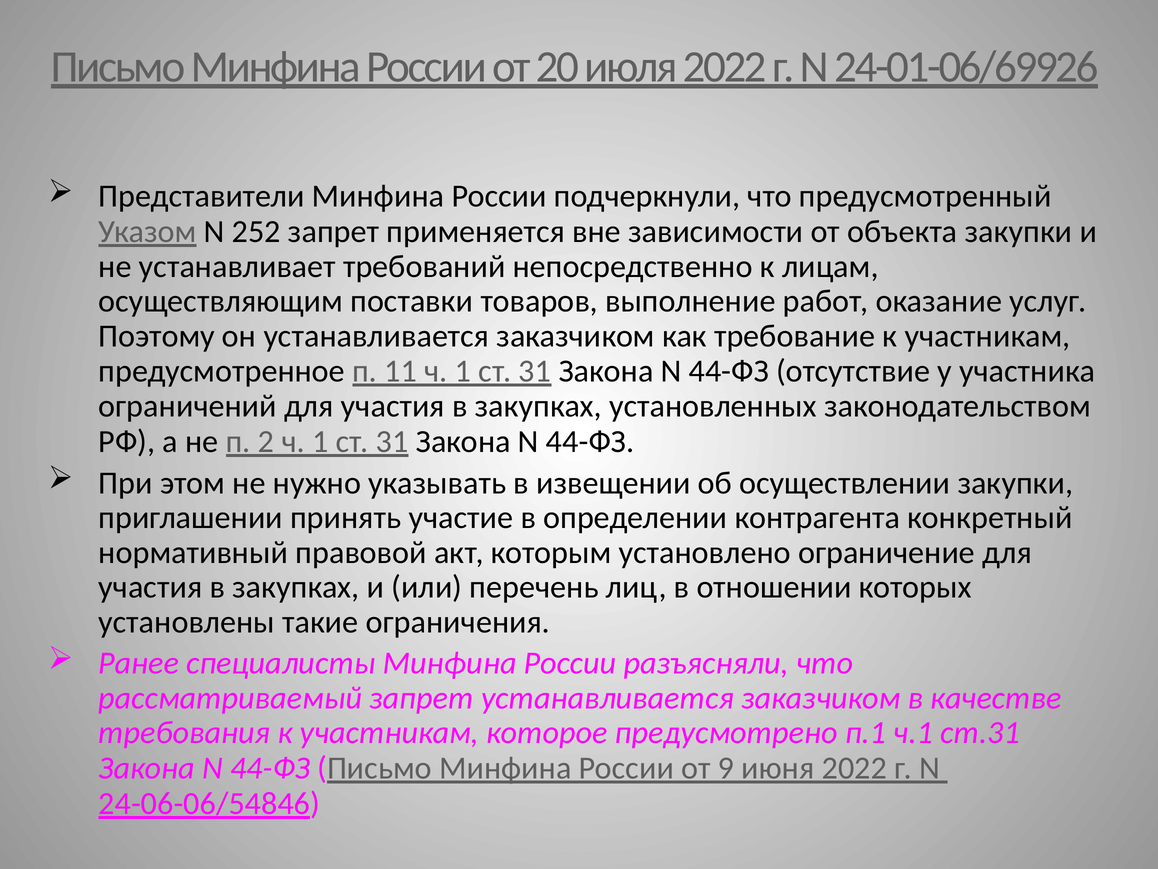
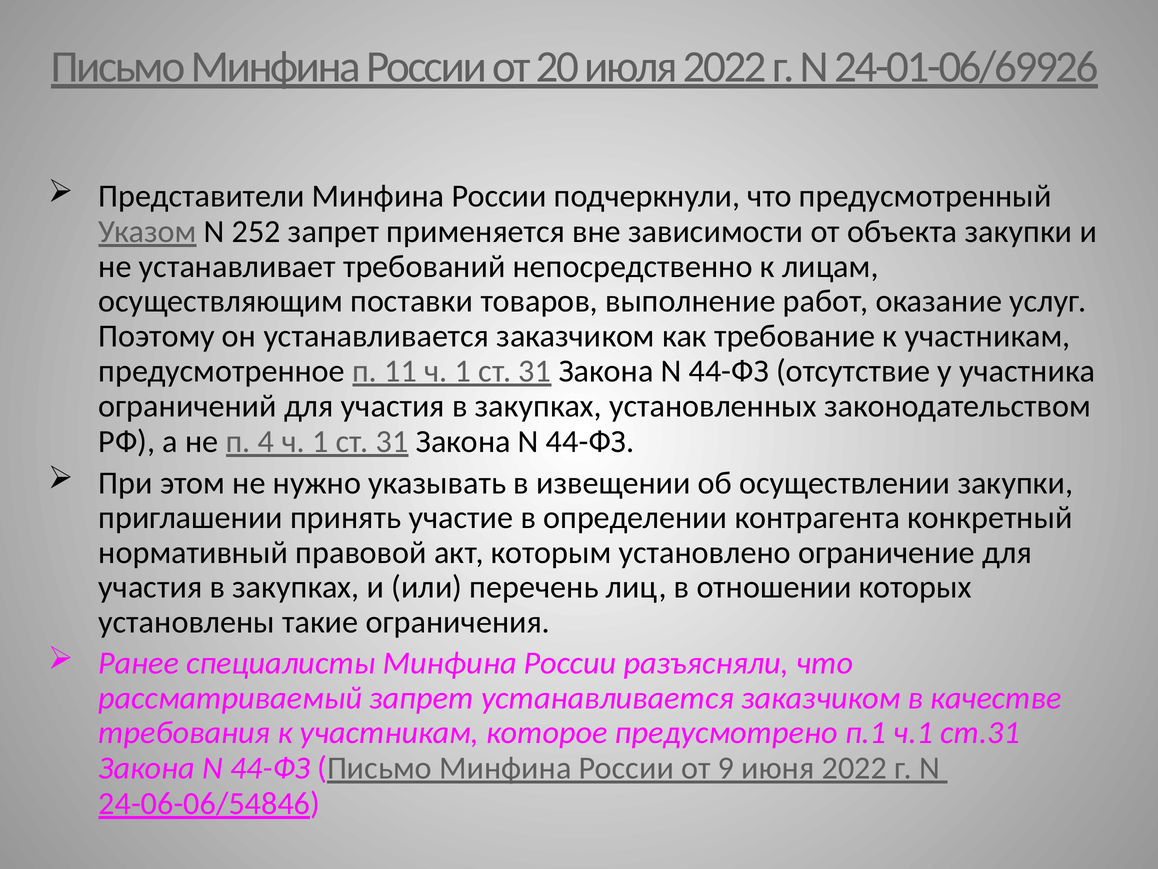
2: 2 -> 4 (266, 441)
